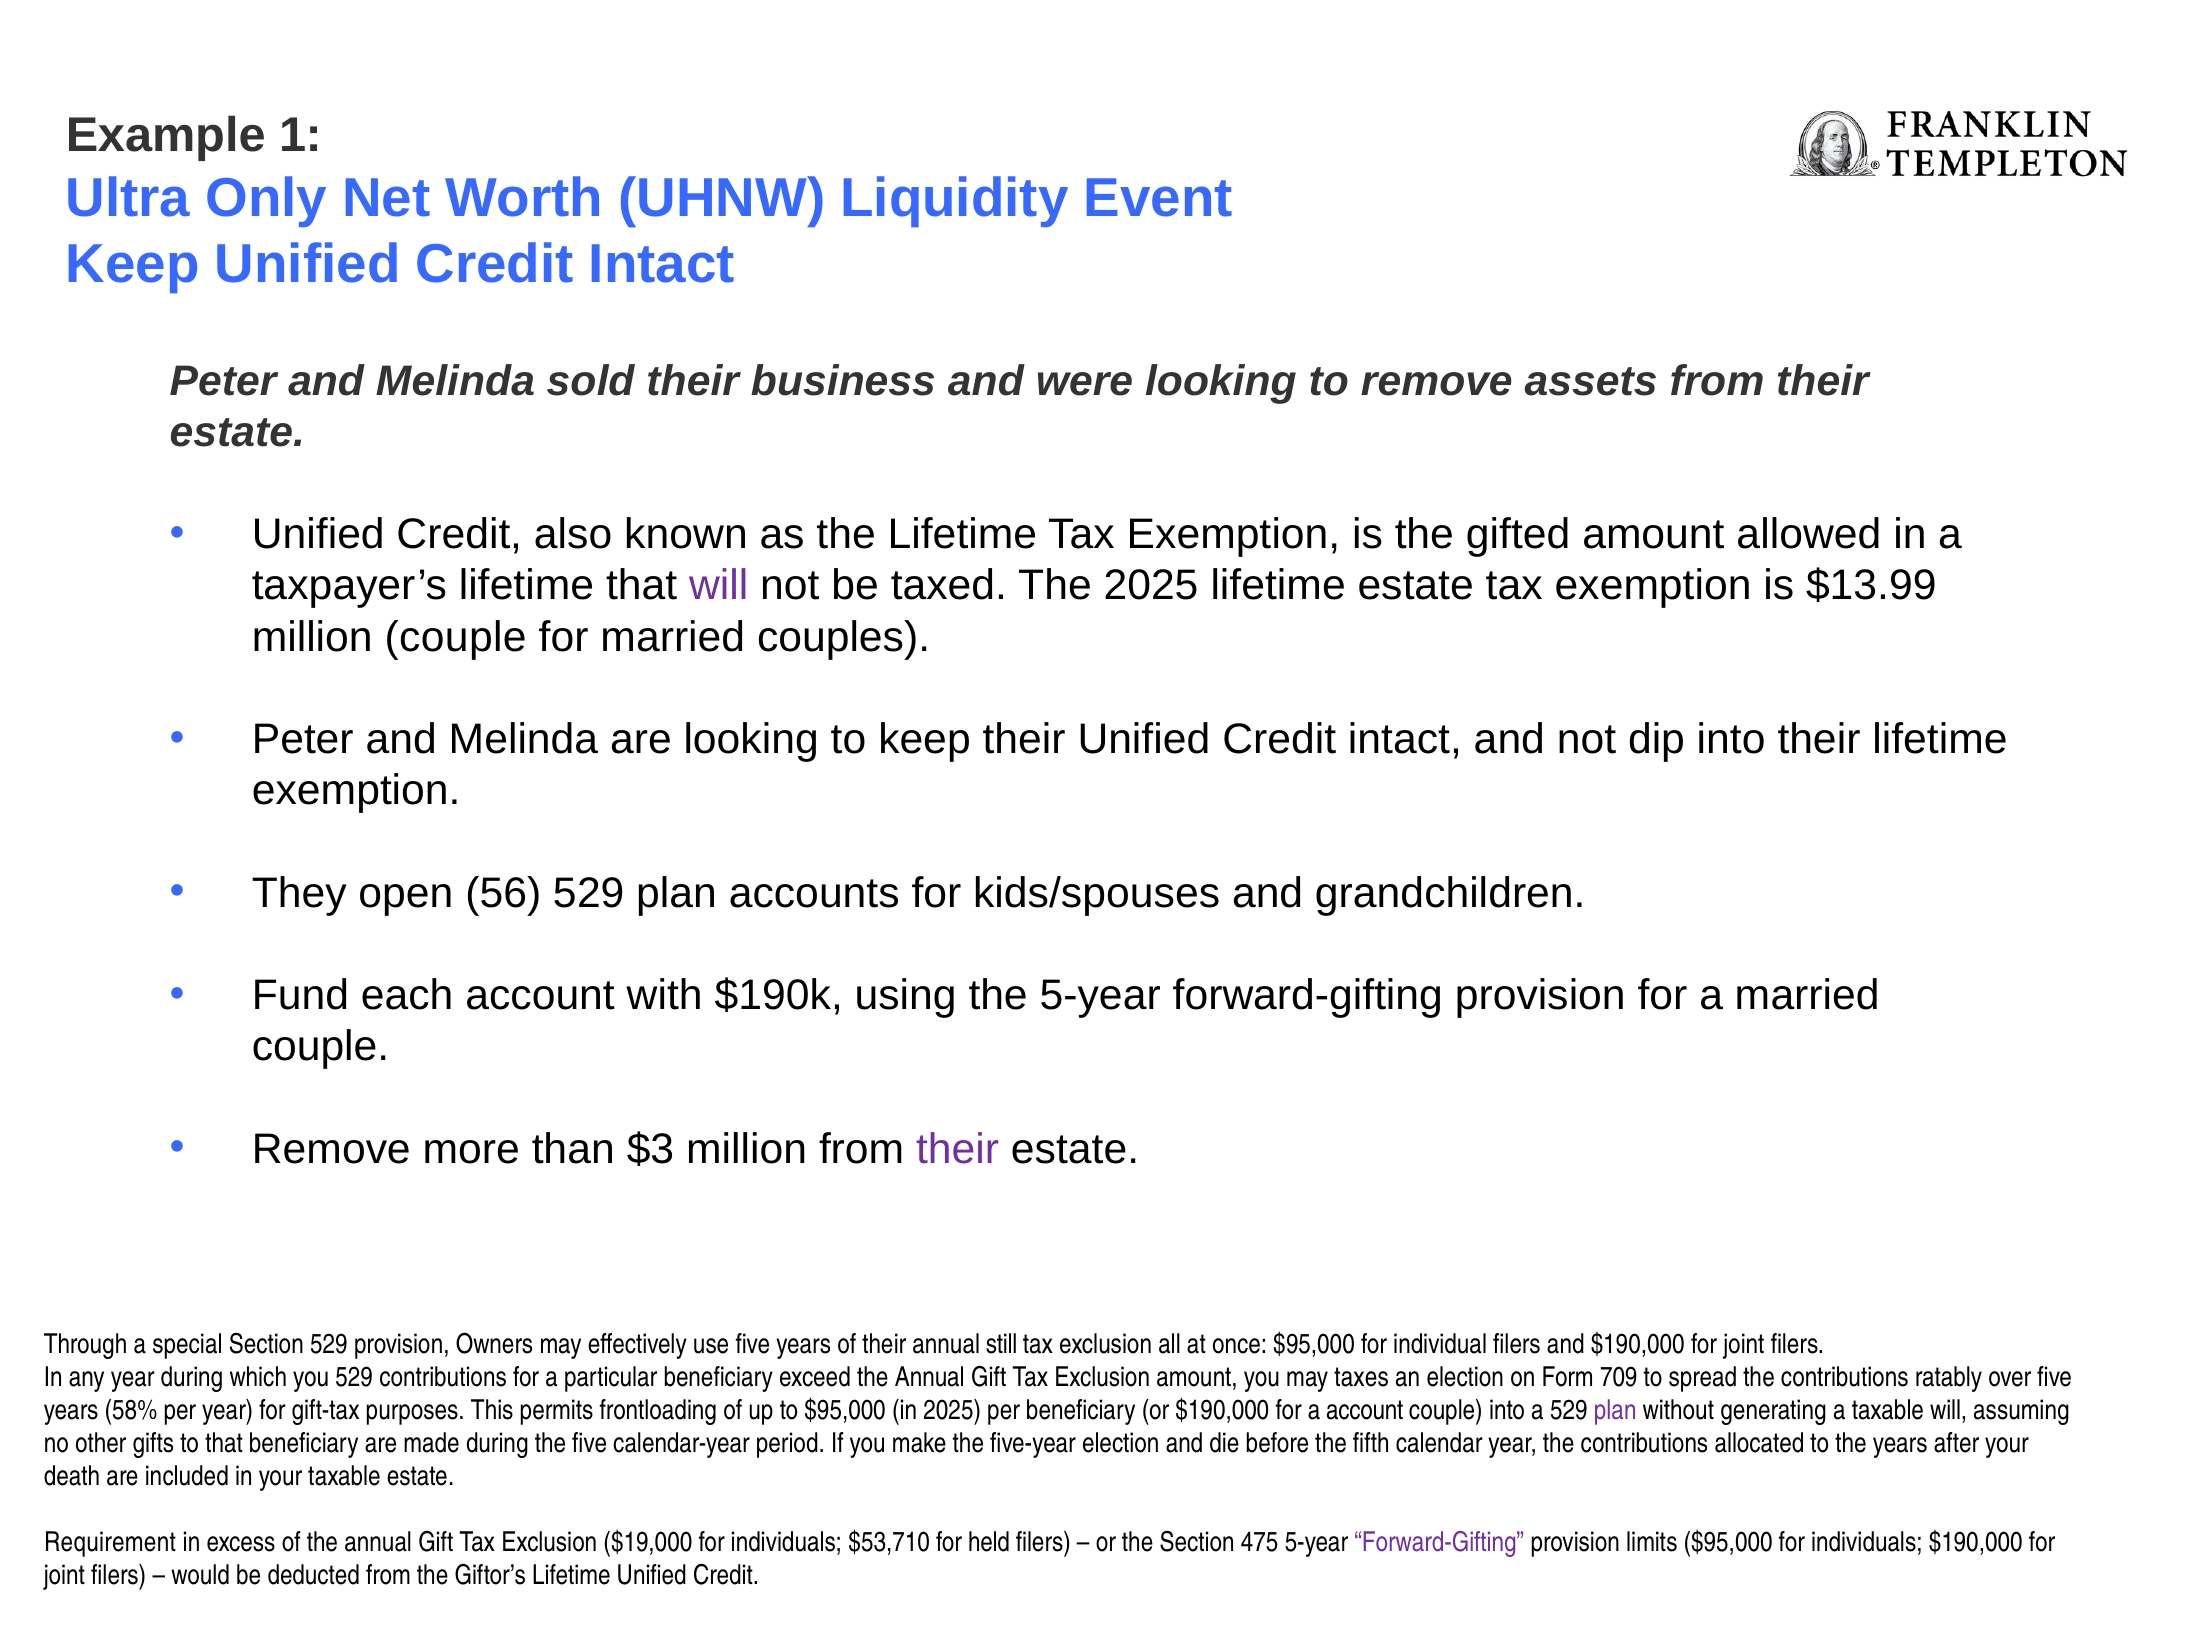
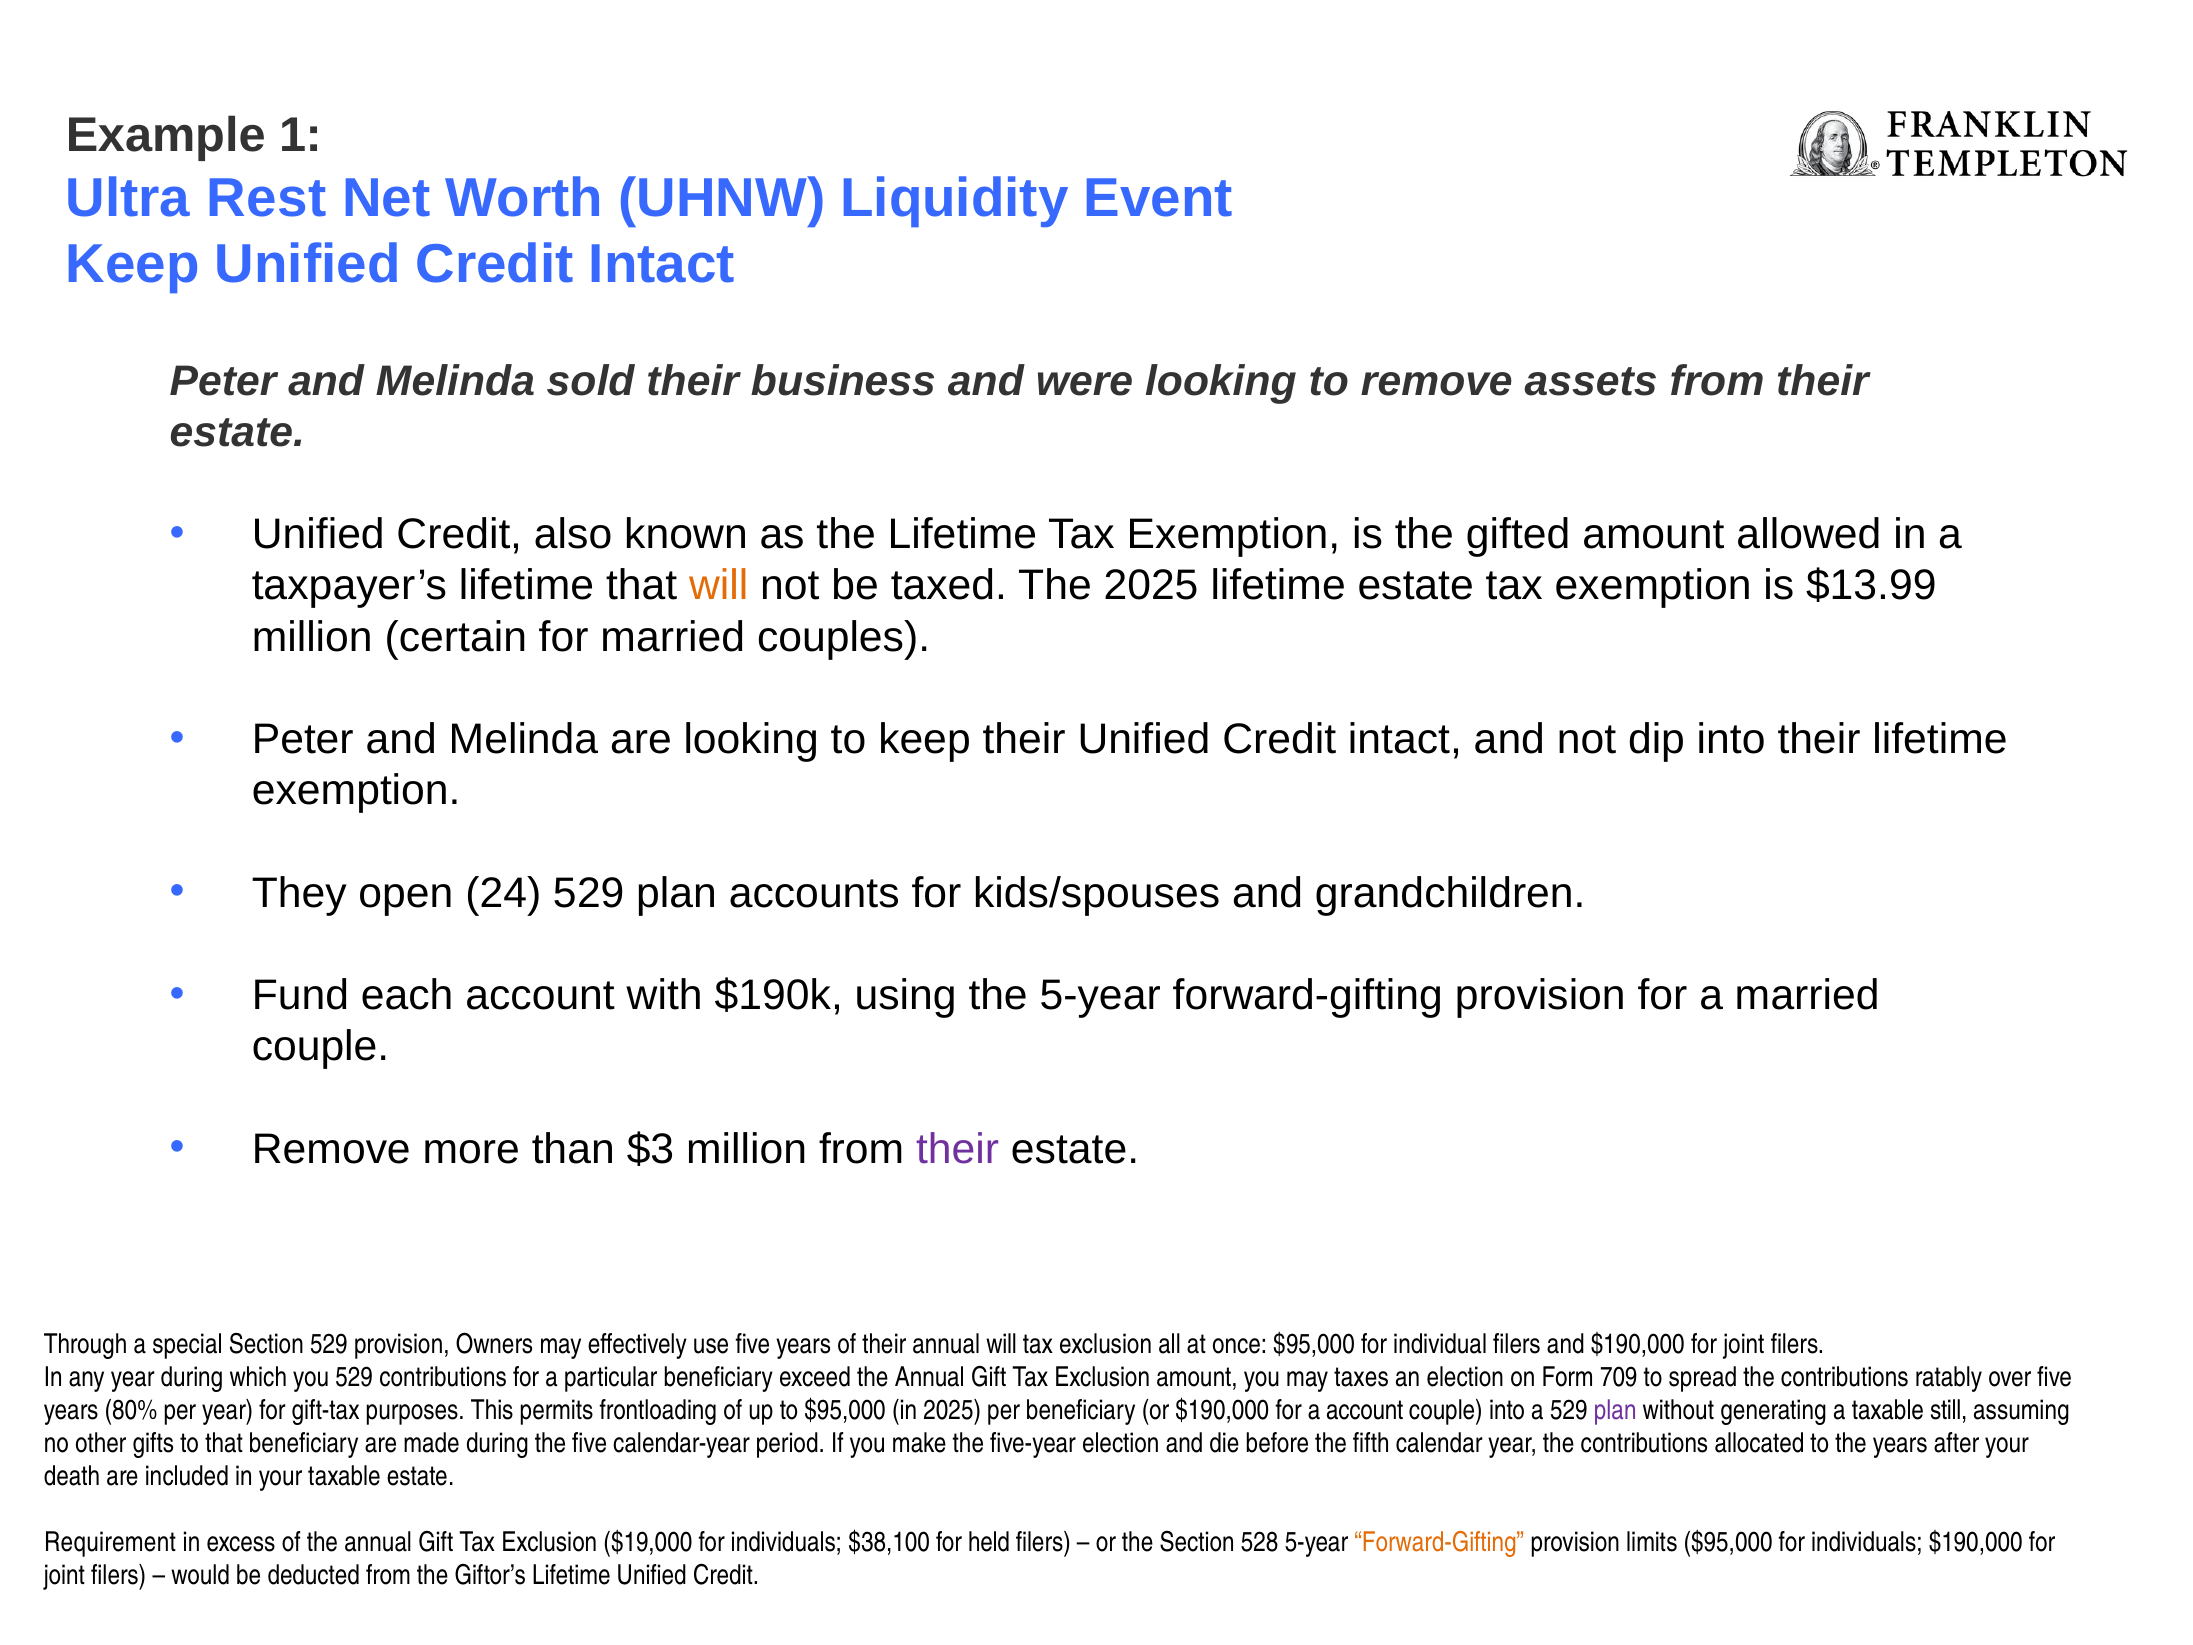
Only: Only -> Rest (266, 198)
will colour: purple -> orange (719, 586)
million couple: couple -> certain (456, 637)
56: 56 -> 24 (503, 893)
annual still: still -> will (1002, 1344)
58%: 58% -> 80% (131, 1410)
taxable will: will -> still (1949, 1410)
$53,710: $53,710 -> $38,100 (889, 1542)
475: 475 -> 528 (1260, 1542)
Forward-Gifting colour: purple -> orange (1439, 1542)
